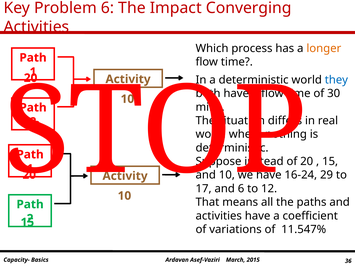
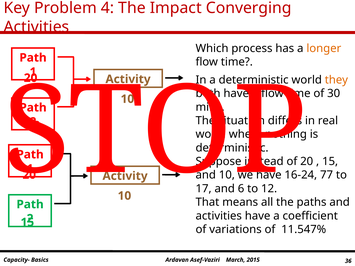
Problem 6: 6 -> 4 (107, 8)
they colour: blue -> orange (336, 80)
29: 29 -> 77 (327, 175)
